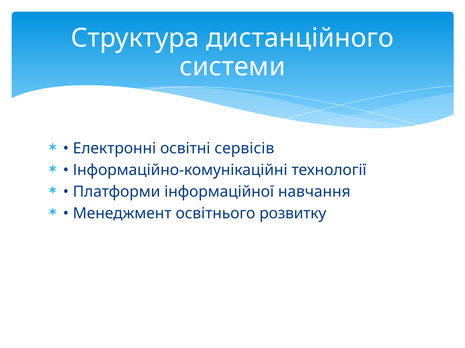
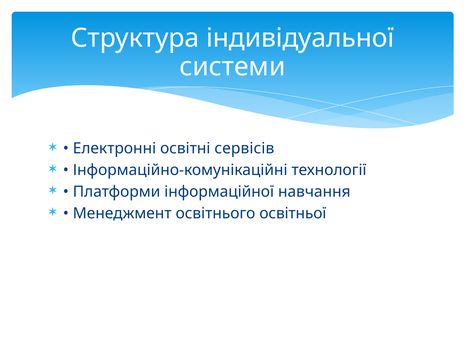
дистанційного: дистанційного -> індивідуальної (300, 38)
розвитку: розвитку -> освітньої (293, 214)
